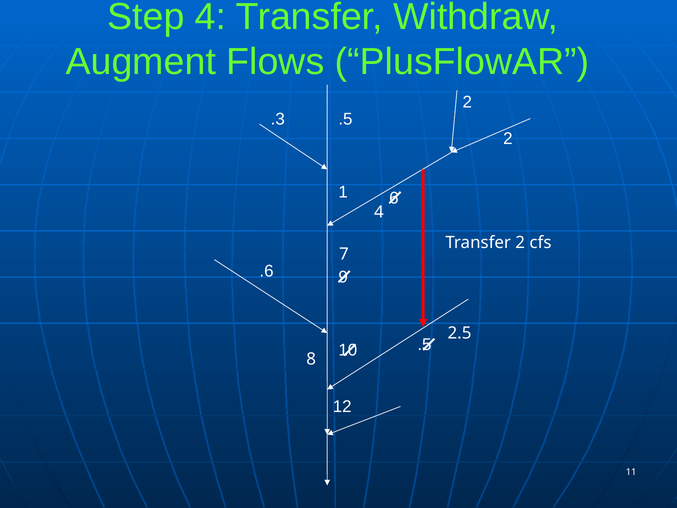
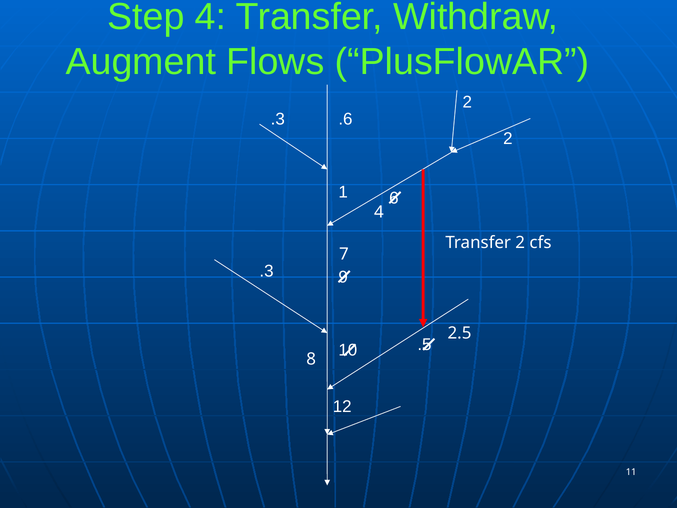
.5: .5 -> .6 (345, 119)
.6: .6 -> .3 (267, 271)
